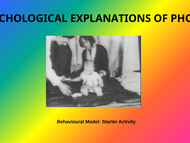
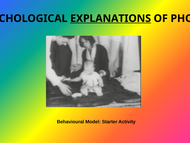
EXPLANATIONS underline: none -> present (111, 18)
